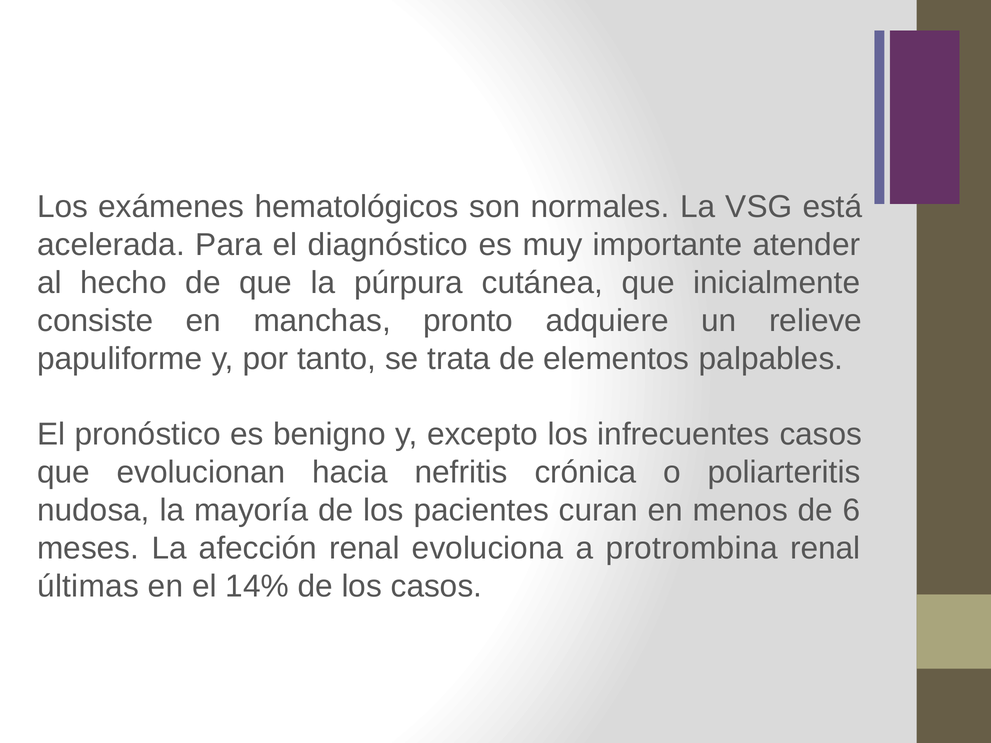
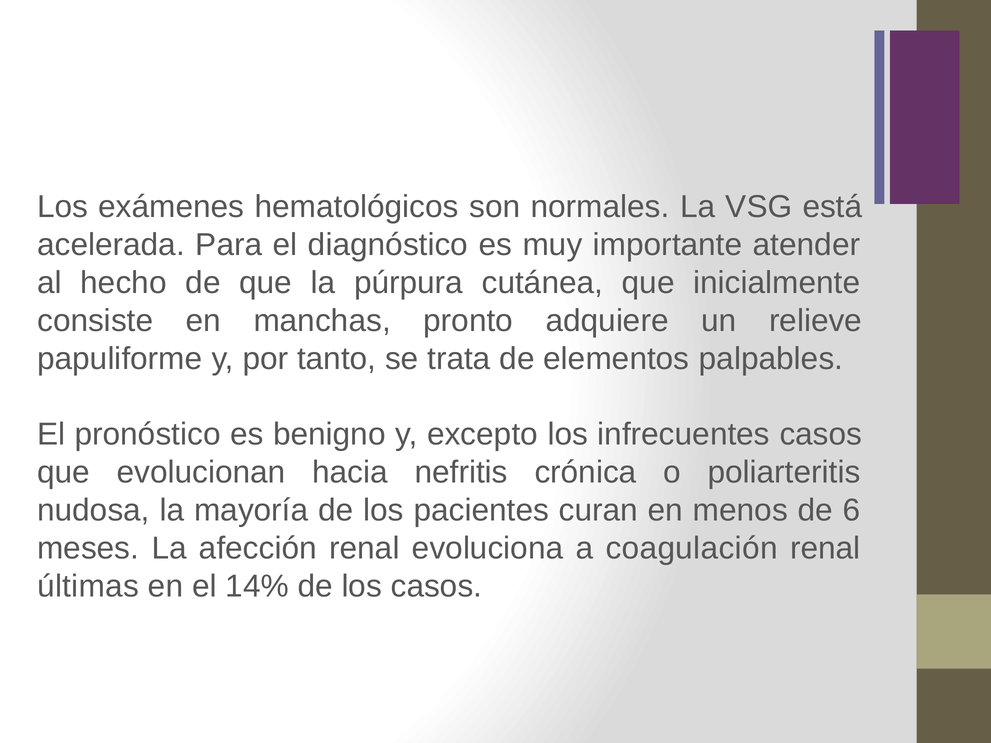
protrombina: protrombina -> coagulación (692, 549)
